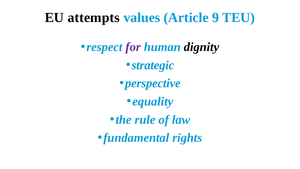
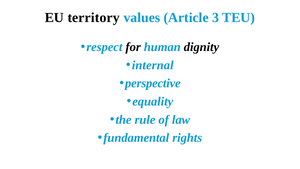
attempts: attempts -> territory (94, 17)
9: 9 -> 3 (215, 17)
for colour: purple -> black (133, 47)
strategic: strategic -> internal (153, 65)
